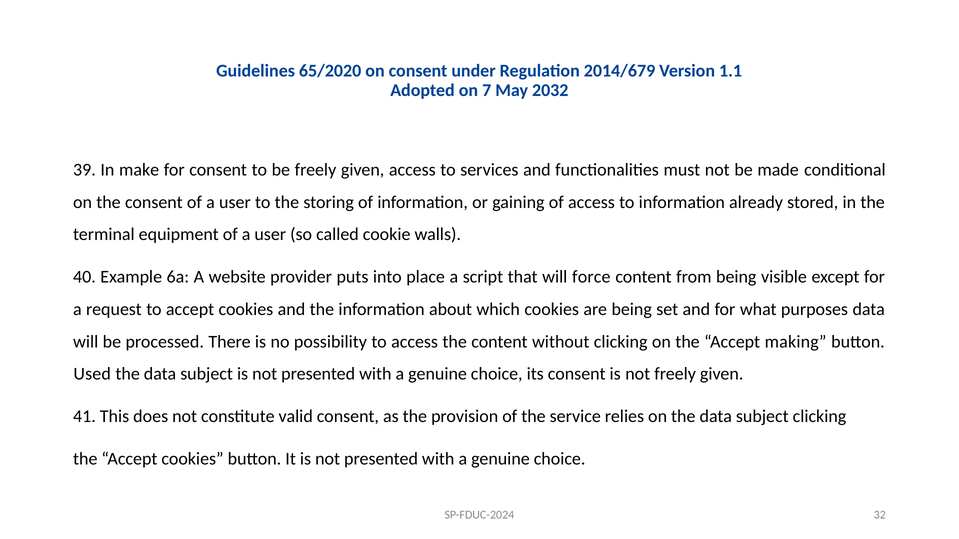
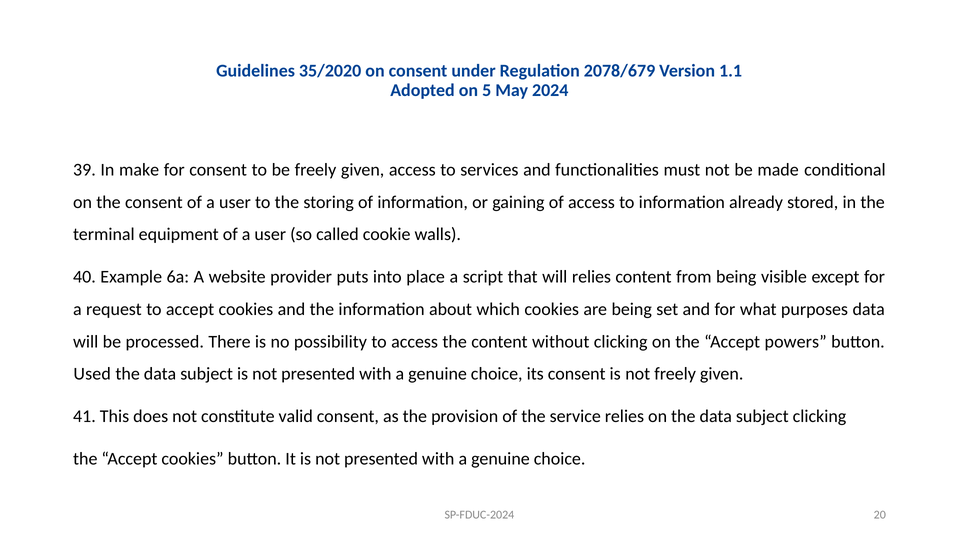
65/2020: 65/2020 -> 35/2020 (330, 71)
2014/679: 2014/679 -> 2078/679 (620, 71)
7: 7 -> 5 (487, 90)
2032: 2032 -> 2024 (550, 90)
will force: force -> relies (591, 277)
making: making -> powers (796, 342)
32: 32 -> 20 (880, 515)
